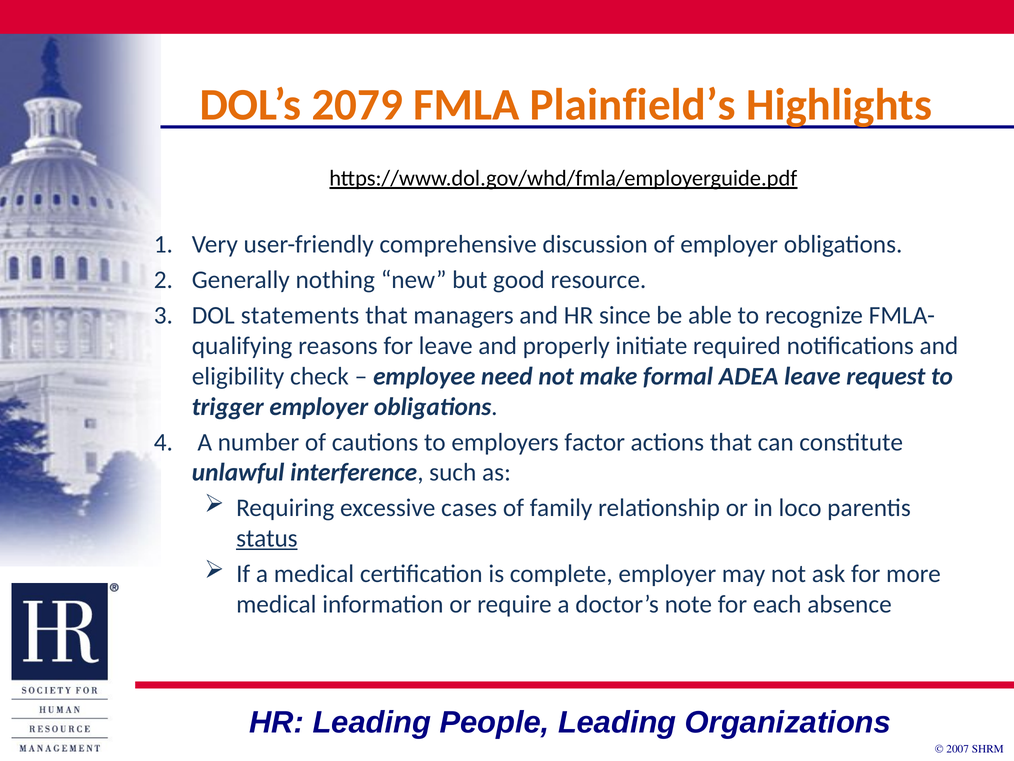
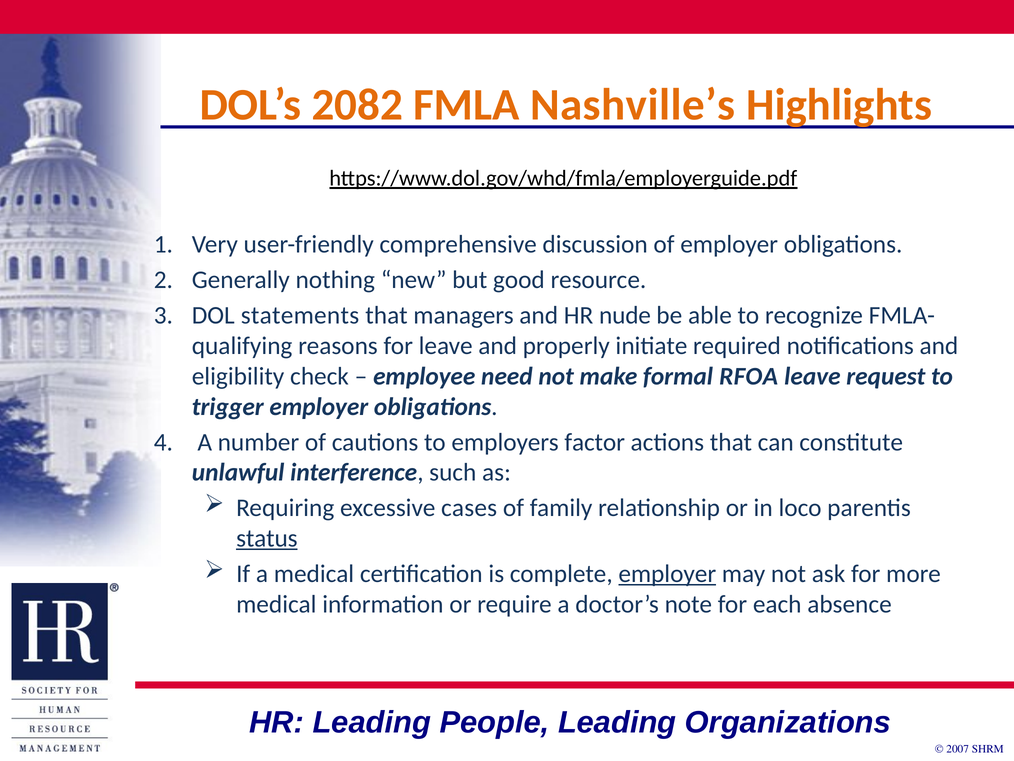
2079: 2079 -> 2082 (357, 105)
Plainfield’s: Plainfield’s -> Nashville’s (633, 105)
since: since -> nude (625, 315)
ADEA: ADEA -> RFOA (749, 376)
employer underline: none -> present (667, 574)
